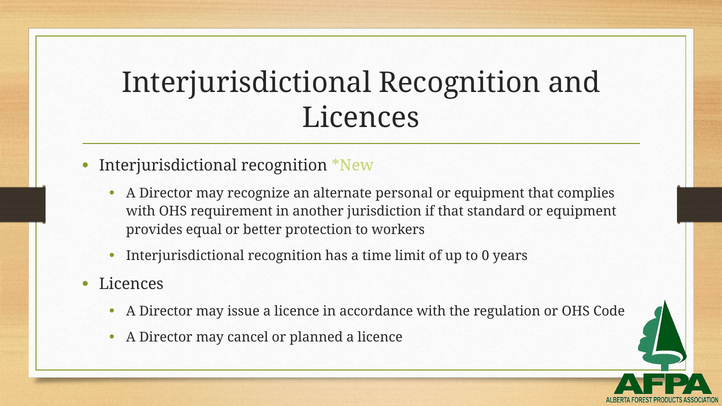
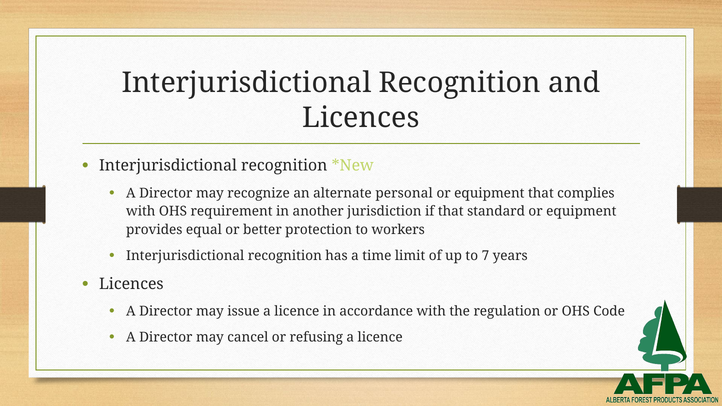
0: 0 -> 7 (485, 256)
planned: planned -> refusing (316, 337)
